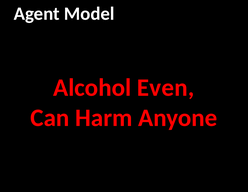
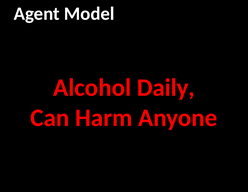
Even: Even -> Daily (166, 88)
